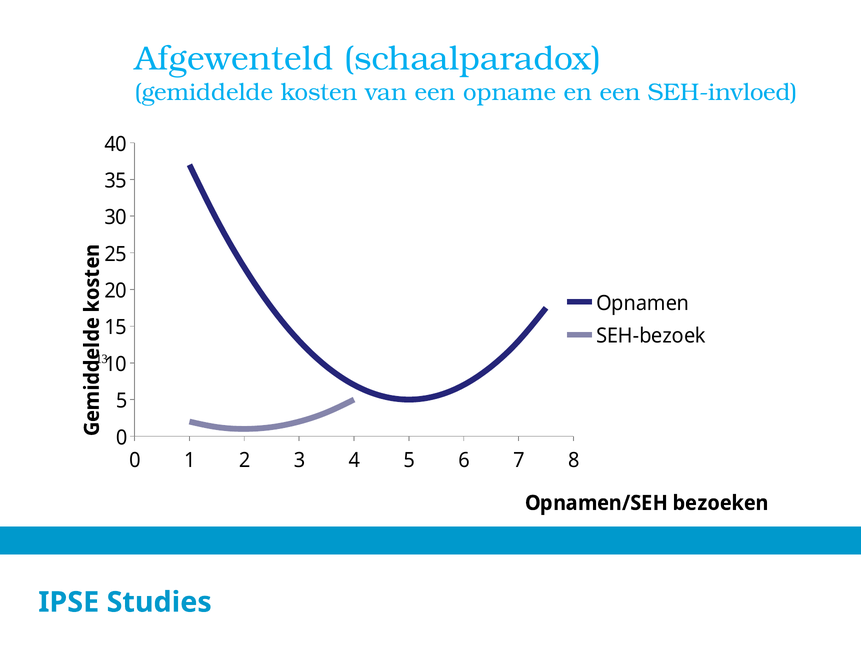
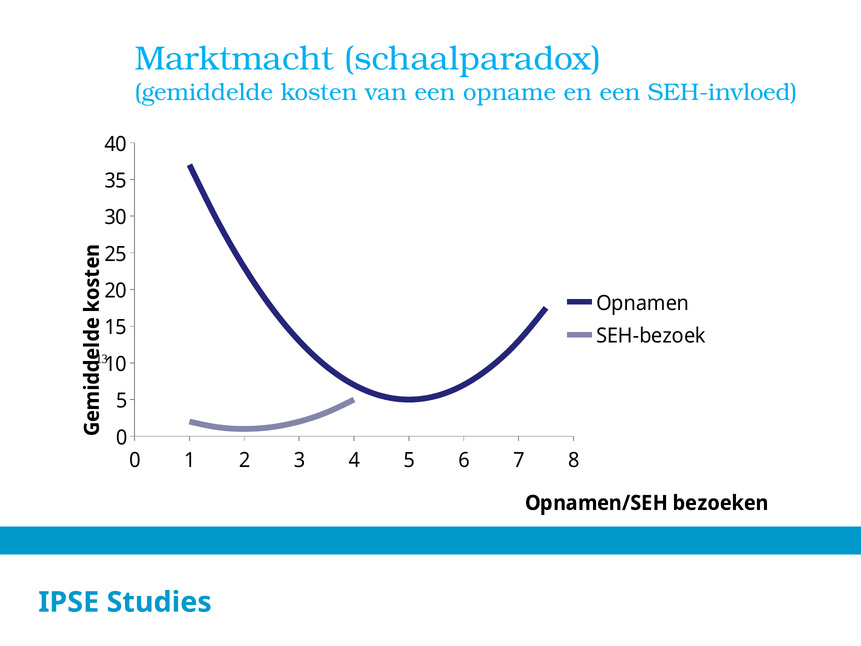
Afgewenteld: Afgewenteld -> Marktmacht (234, 59)
